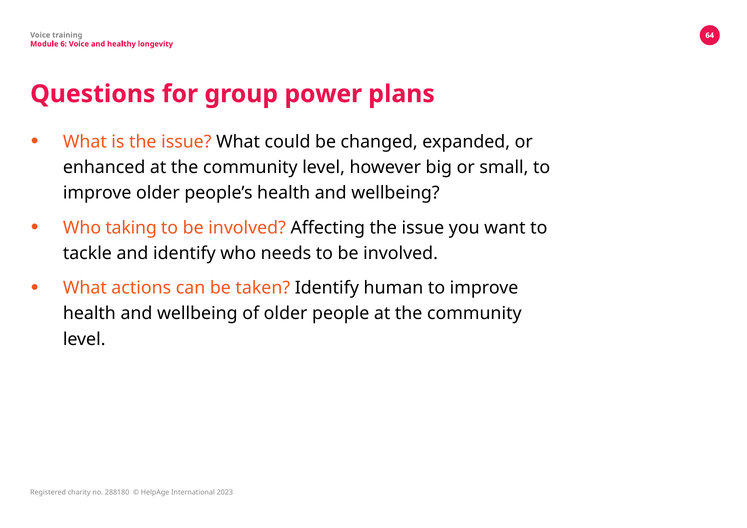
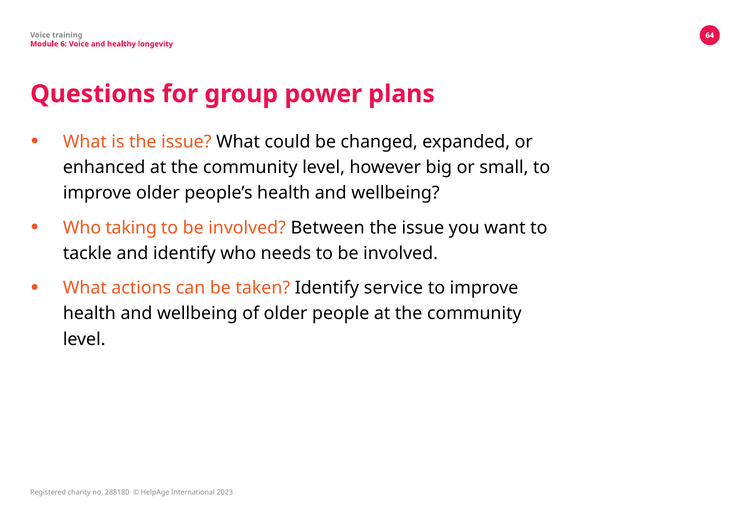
Affecting: Affecting -> Between (328, 228)
human: human -> service (393, 288)
